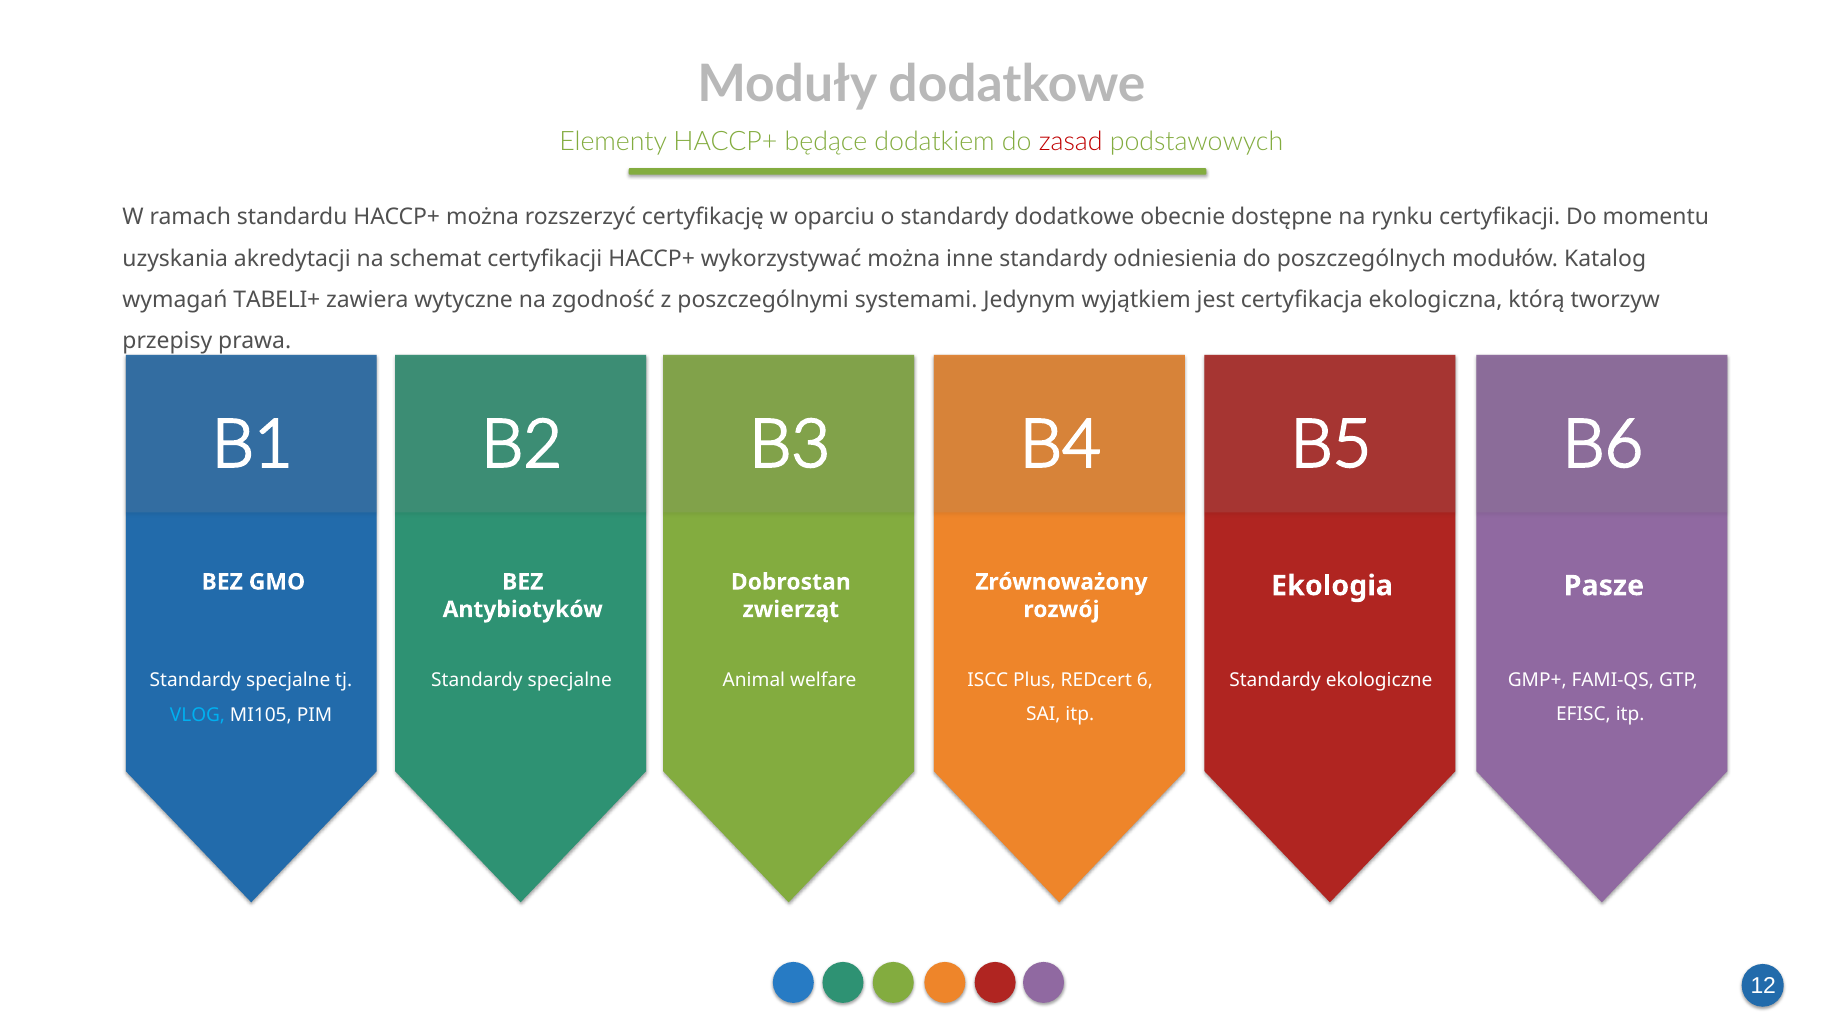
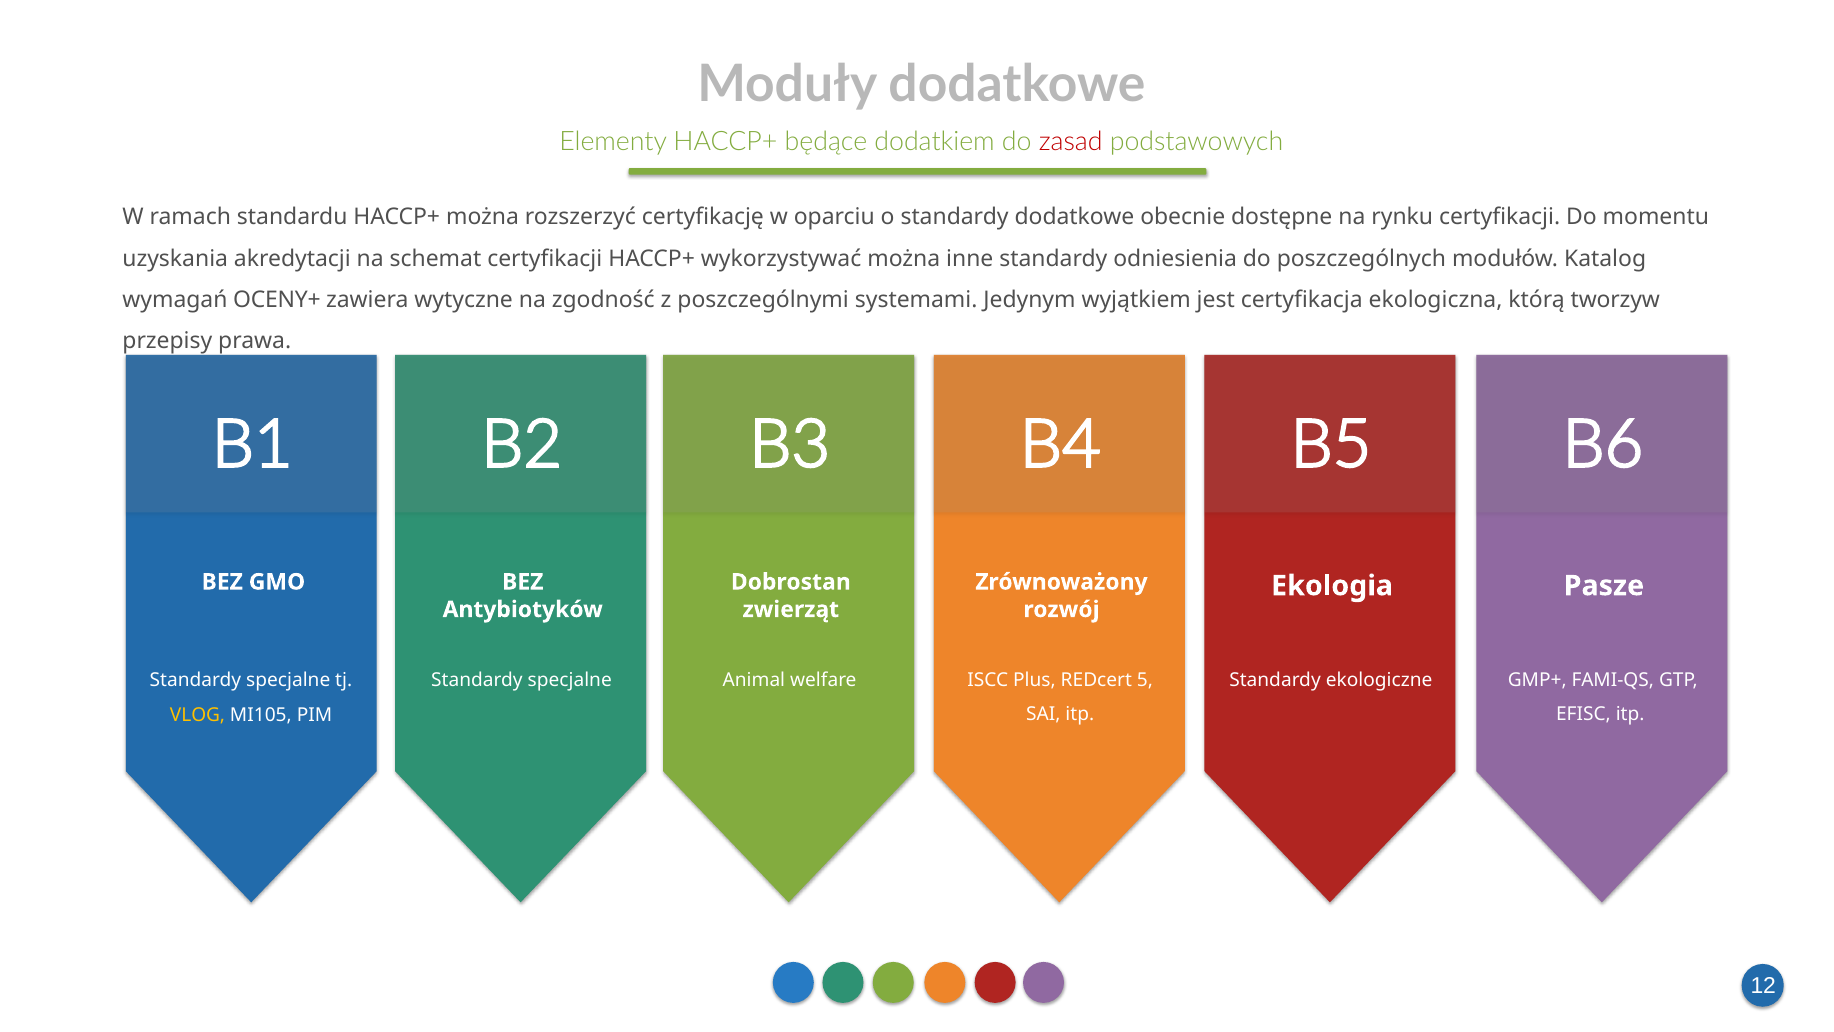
TABELI+: TABELI+ -> OCENY+ (277, 300)
6: 6 -> 5 (1145, 680)
VLOG colour: light blue -> yellow (198, 714)
